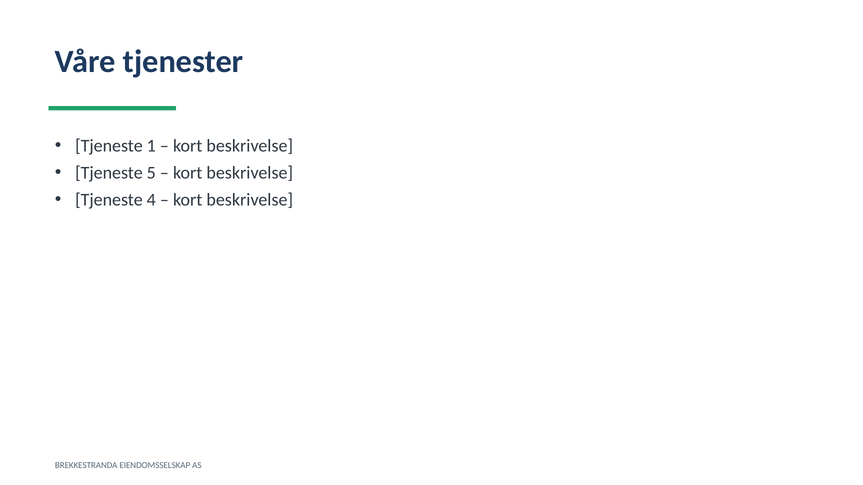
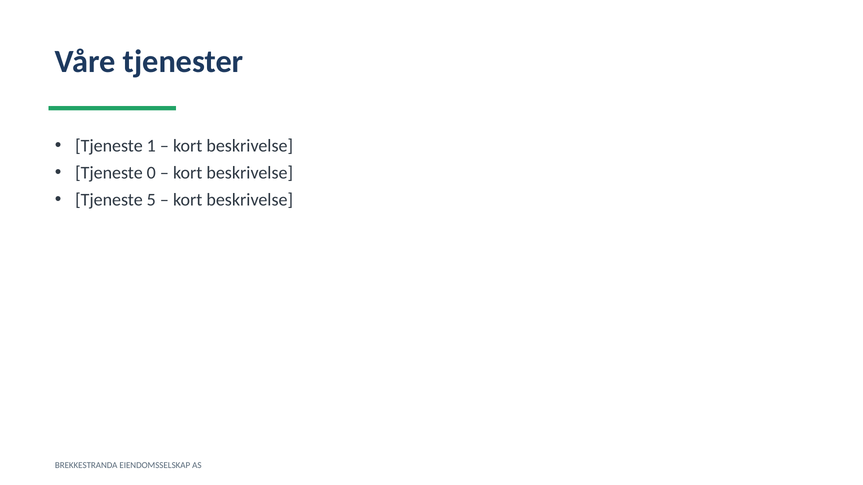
5: 5 -> 0 (151, 173)
4: 4 -> 5 (151, 200)
